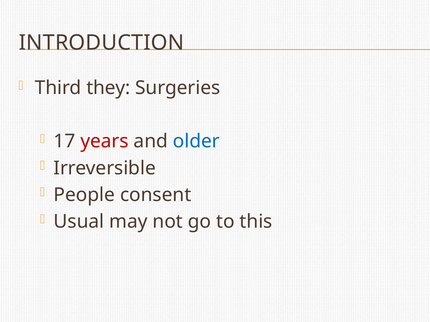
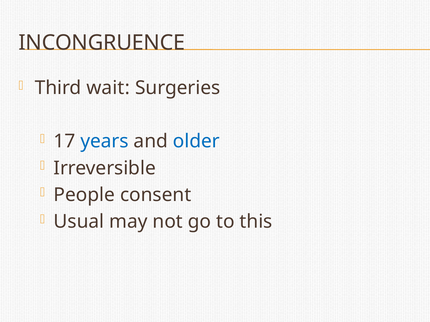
INTRODUCTION: INTRODUCTION -> INCONGRUENCE (102, 43)
they: they -> wait (108, 88)
years colour: red -> blue (105, 142)
